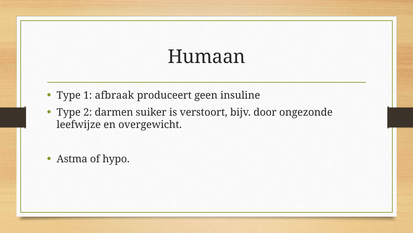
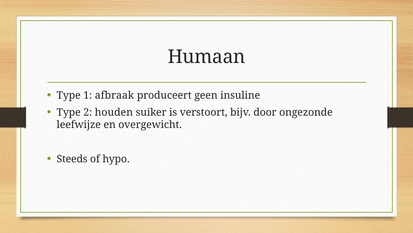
darmen: darmen -> houden (114, 112)
Astma: Astma -> Steeds (72, 159)
